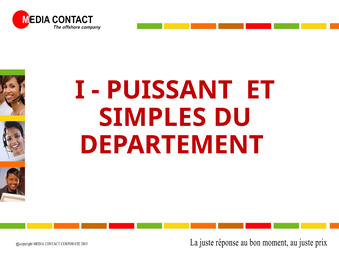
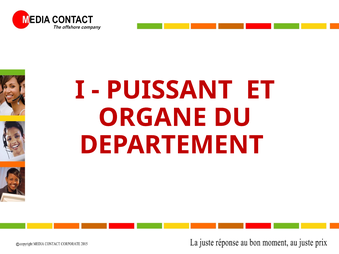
SIMPLES: SIMPLES -> ORGANE (153, 118)
